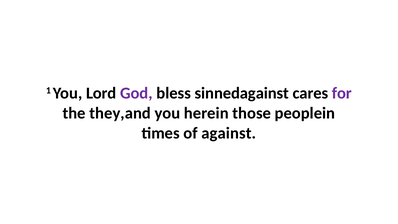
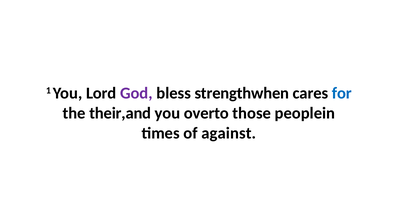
sinnedagainst: sinnedagainst -> strengthwhen (242, 93)
for colour: purple -> blue (342, 93)
they,and: they,and -> their,and (120, 113)
herein: herein -> overto (206, 113)
